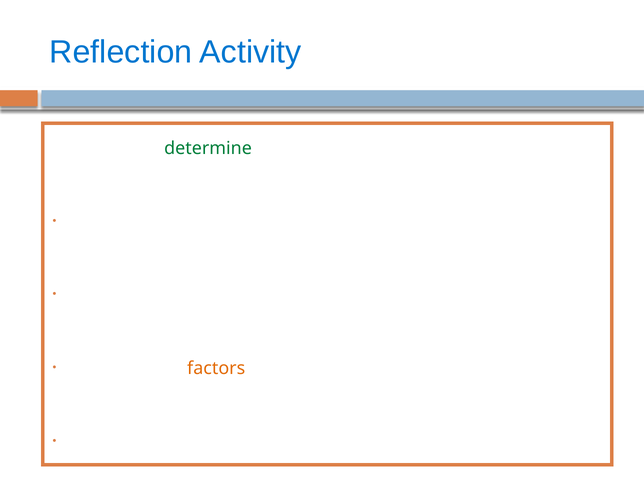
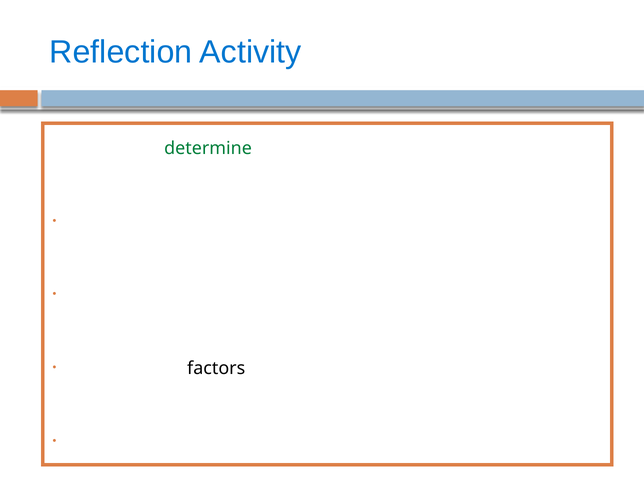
factors colour: orange -> black (216, 368)
